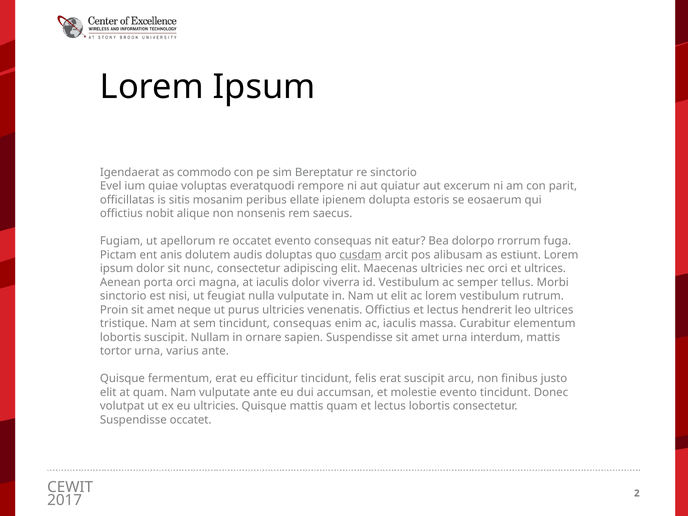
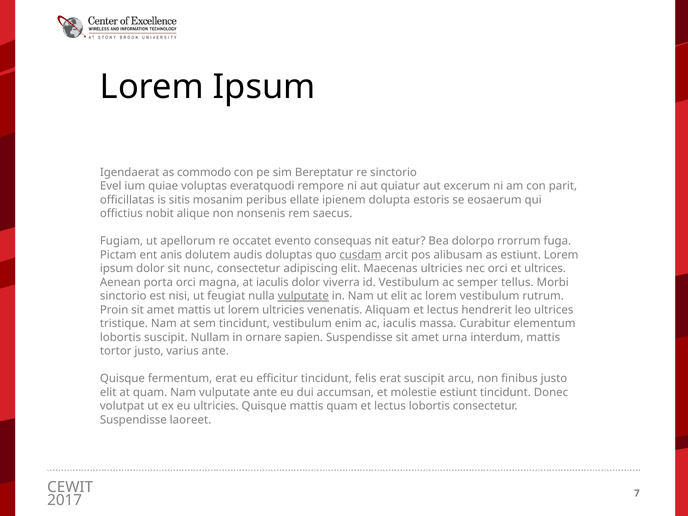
vulputate underline: none -> present (303, 296)
amet neque: neque -> mattis (194, 310)
ut purus: purus -> lorem (244, 310)
venenatis Offictius: Offictius -> Aliquam (388, 310)
tincidunt consequas: consequas -> vestibulum (302, 324)
tortor urna: urna -> justo (149, 351)
molestie evento: evento -> estiunt (458, 392)
Suspendisse occatet: occatet -> laoreet (191, 420)
2: 2 -> 7 (637, 493)
